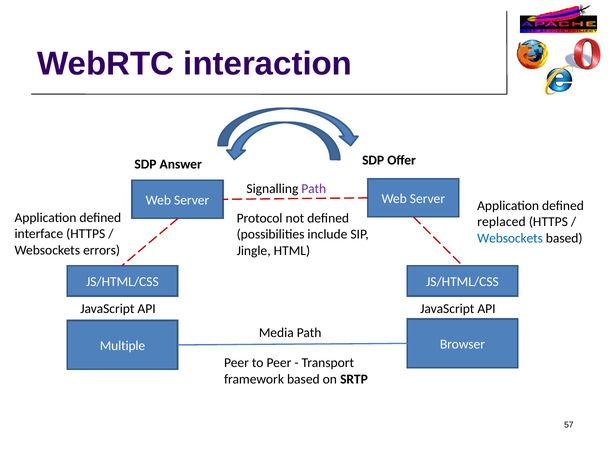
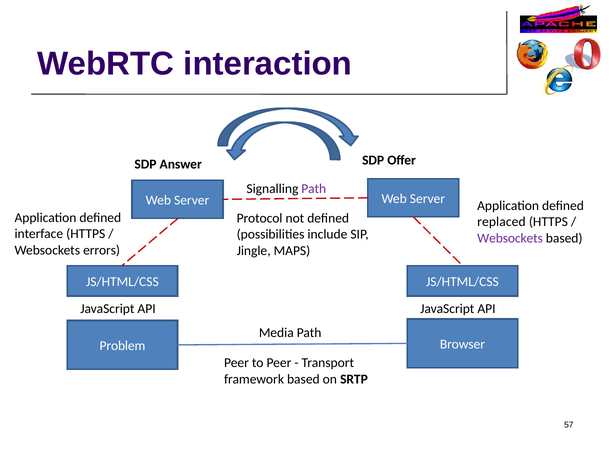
Websockets colour: blue -> purple (510, 238)
HTML: HTML -> MAPS (292, 251)
Multiple: Multiple -> Problem (122, 346)
